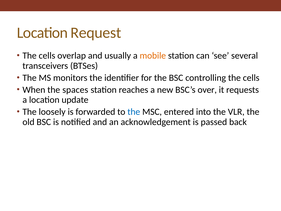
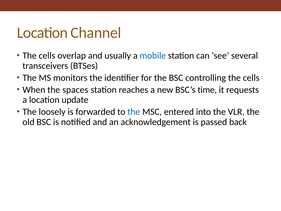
Request: Request -> Channel (96, 33)
mobile colour: orange -> blue (153, 56)
over: over -> time (207, 90)
